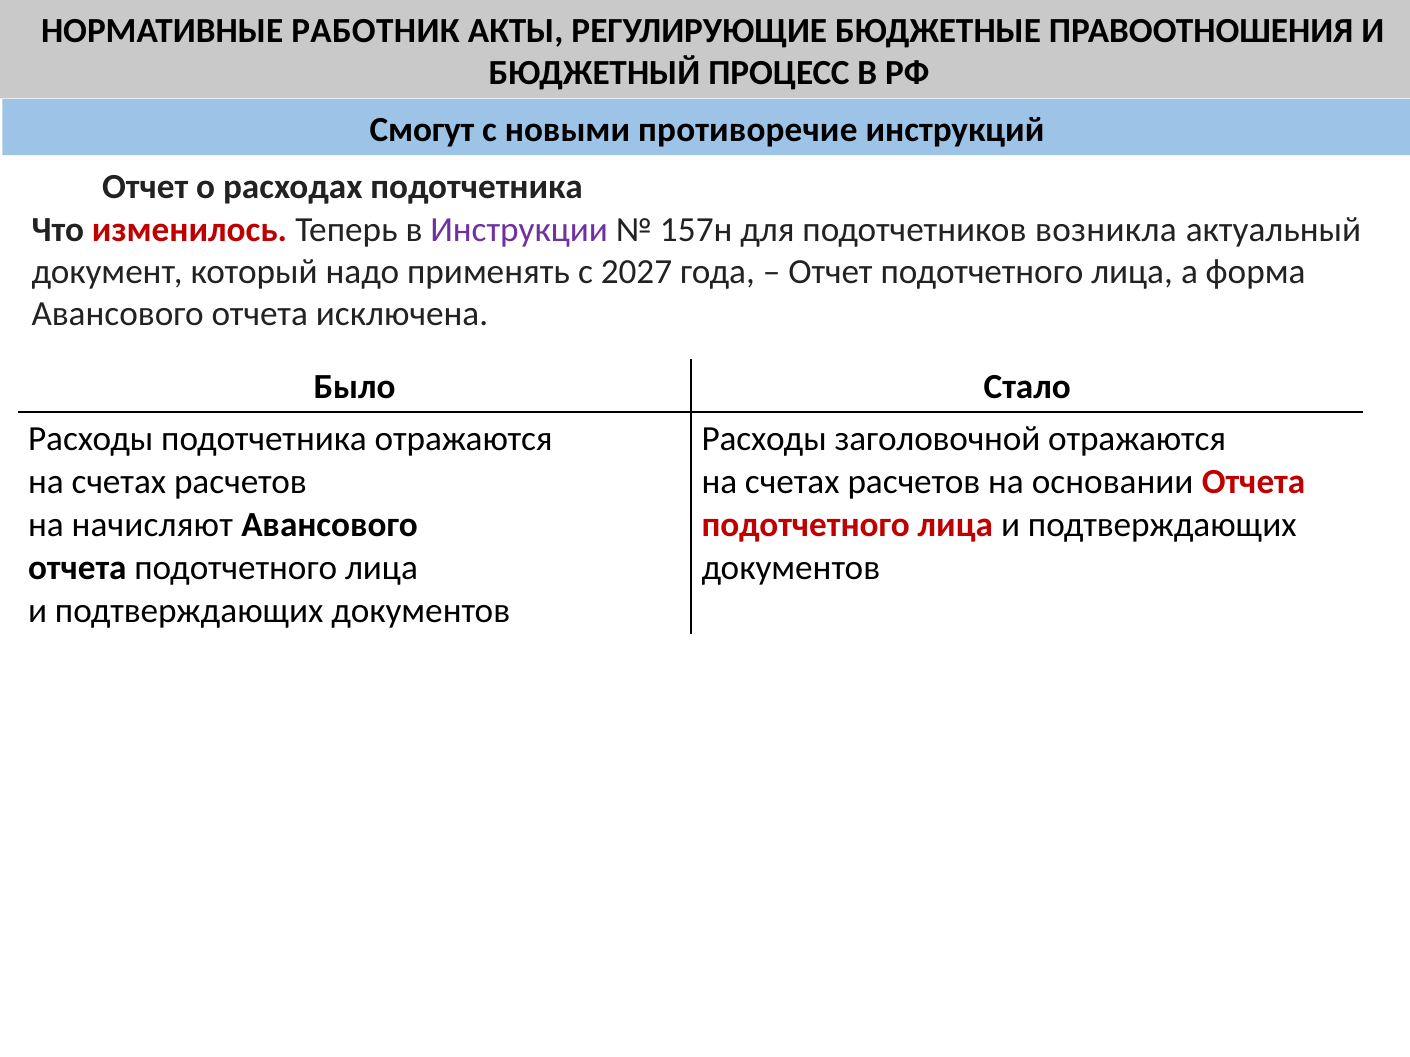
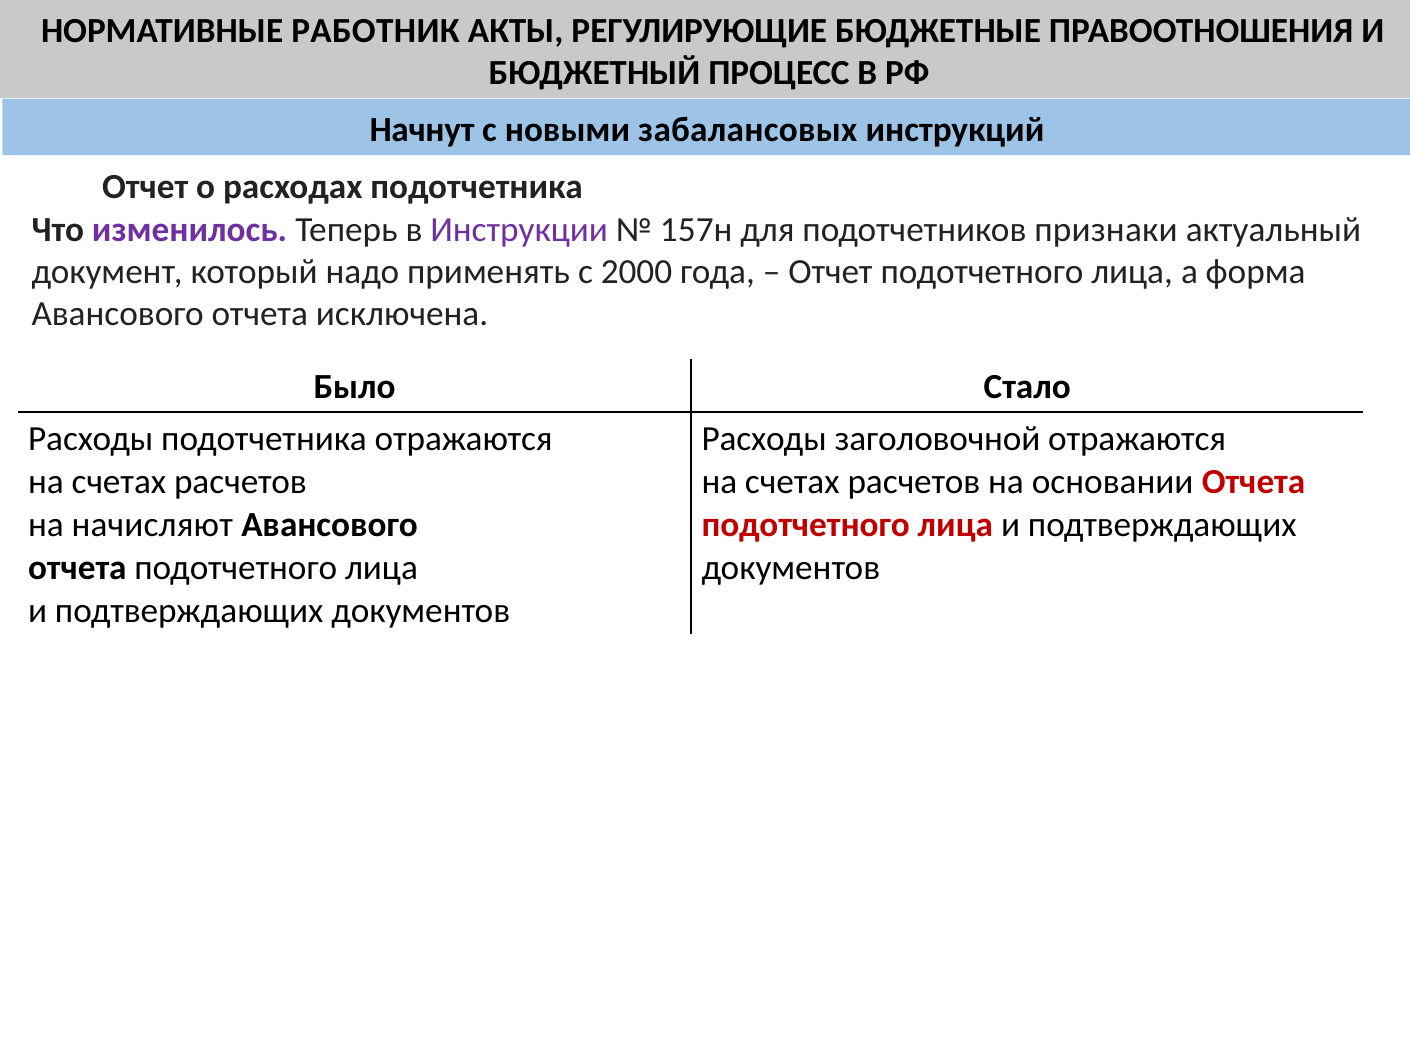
Смогут: Смогут -> Начнут (422, 130)
противоречие: противоречие -> забалансовых (748, 130)
изменилось colour: red -> purple (190, 230)
возникла: возникла -> признаки (1106, 230)
2027: 2027 -> 2000 (636, 272)
